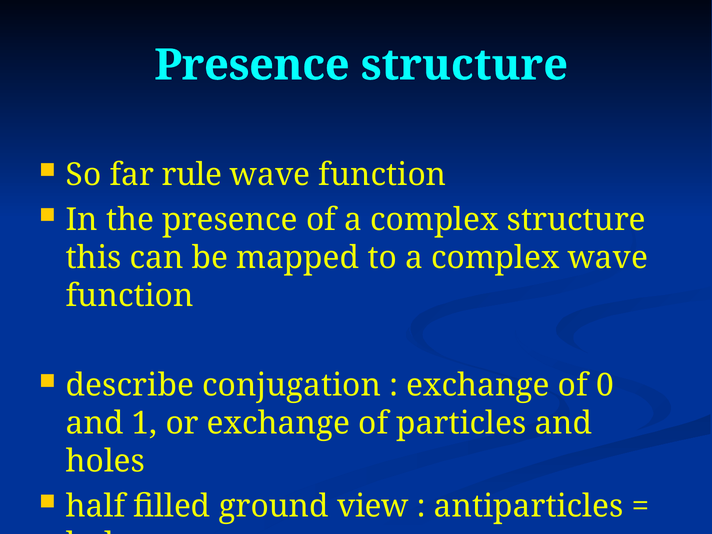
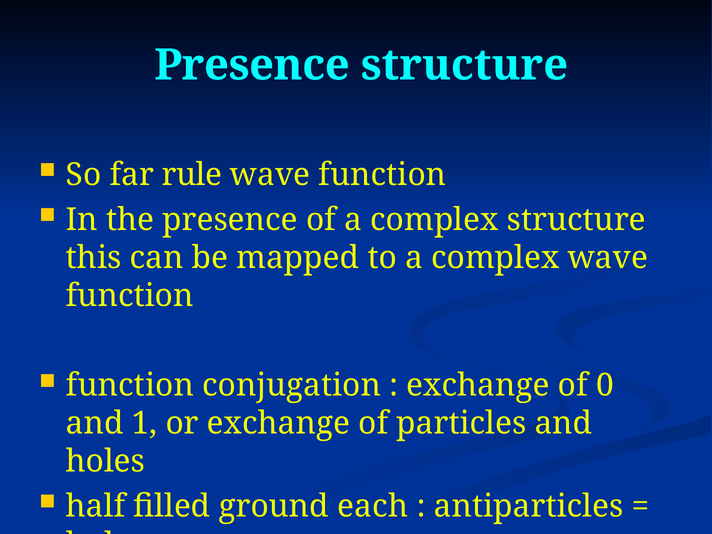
describe: describe -> function (130, 385)
view: view -> each (373, 506)
